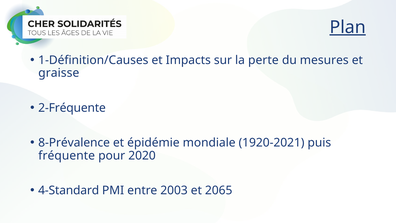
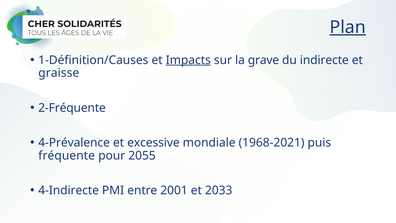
Impacts underline: none -> present (188, 60)
perte: perte -> grave (264, 60)
mesures: mesures -> indirecte (324, 60)
8-Prévalence: 8-Prévalence -> 4-Prévalence (74, 142)
épidémie: épidémie -> excessive (153, 142)
1920-2021: 1920-2021 -> 1968-2021 (272, 142)
2020: 2020 -> 2055 (142, 155)
4-Standard: 4-Standard -> 4-Indirecte (69, 190)
2003: 2003 -> 2001 (174, 190)
2065: 2065 -> 2033 (219, 190)
